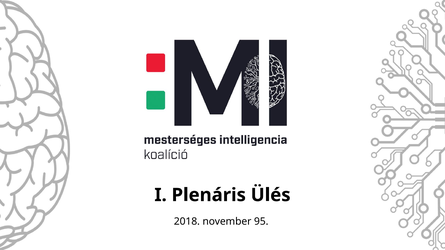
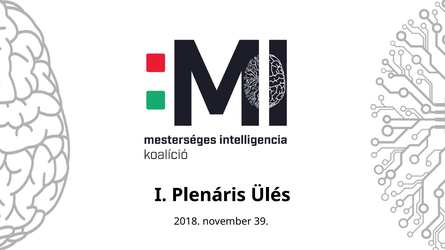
95: 95 -> 39 (261, 222)
